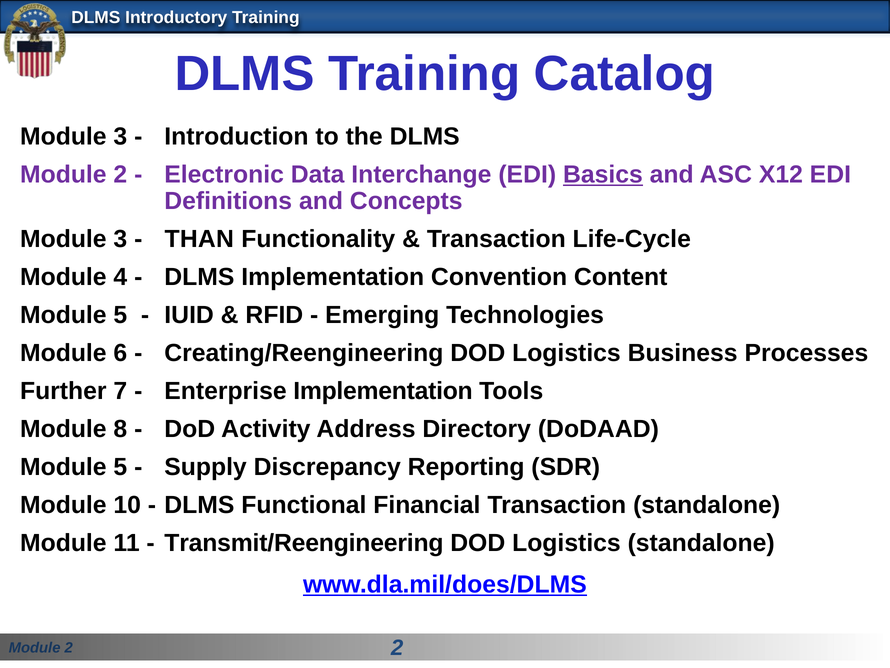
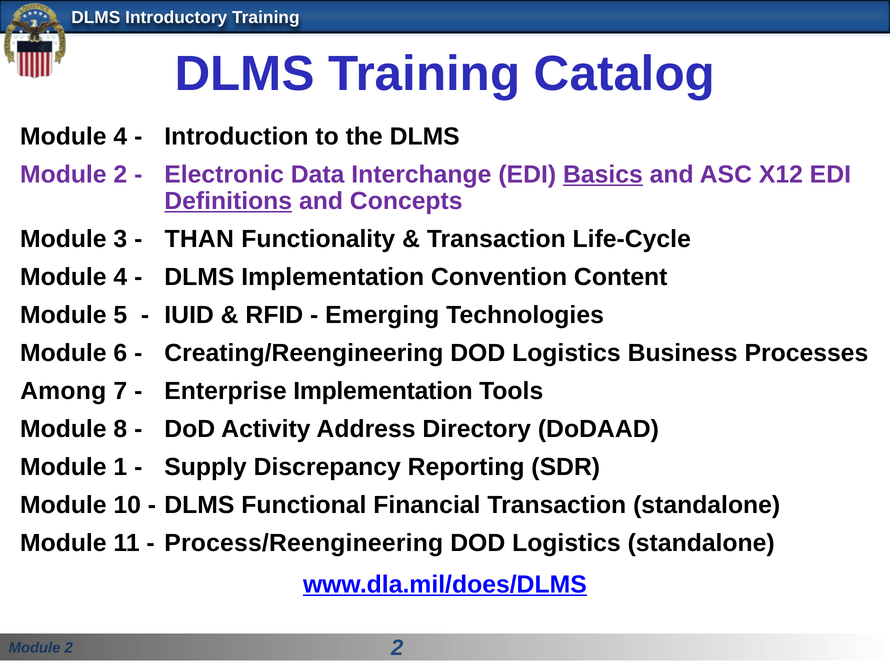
3: 3 -> 4 (120, 136)
Definitions underline: none -> present (228, 201)
Further: Further -> Among (63, 391)
5: 5 -> 1 (120, 467)
Transmit/Reengineering: Transmit/Reengineering -> Process/Reengineering (304, 543)
